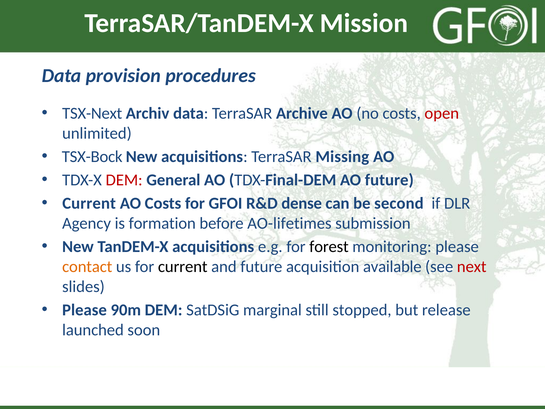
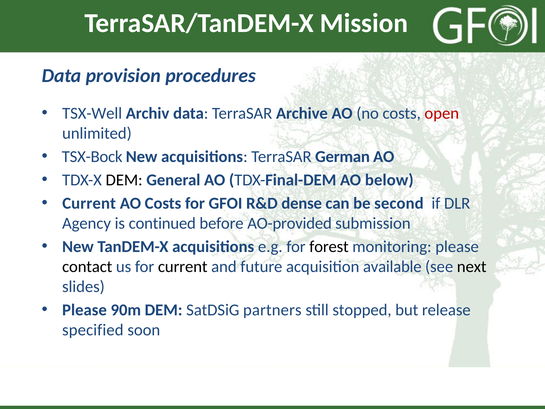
TSX-Next: TSX-Next -> TSX-Well (92, 113)
Missing: Missing -> German (342, 157)
DEM colour: red -> black (124, 180)
AO future: future -> below (389, 180)
formation: formation -> continued (162, 223)
AO-lifetimes: AO-lifetimes -> AO-provided (290, 223)
contact colour: orange -> black (87, 266)
next colour: red -> black (472, 266)
marginal: marginal -> partners (272, 310)
launched: launched -> specified (93, 330)
